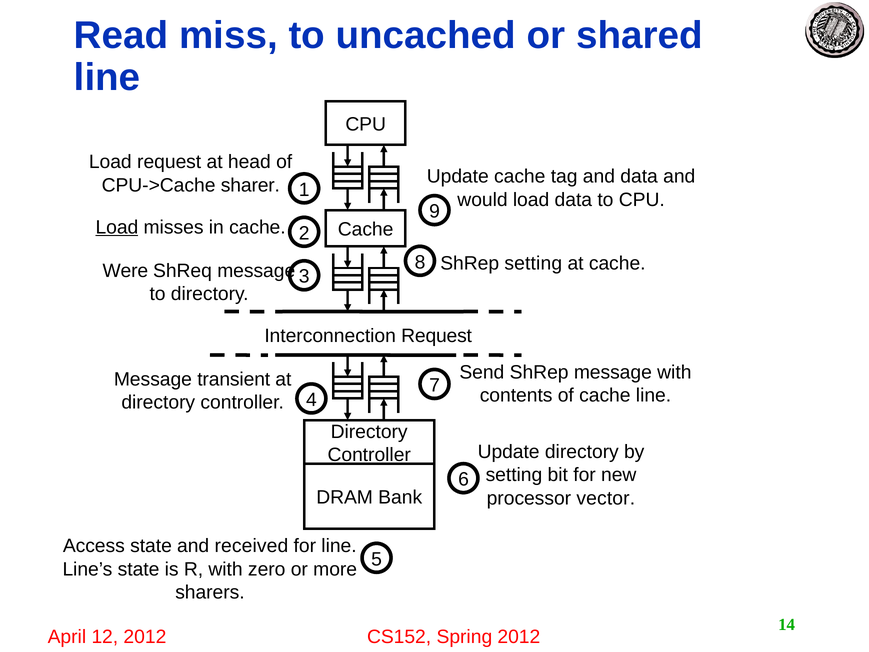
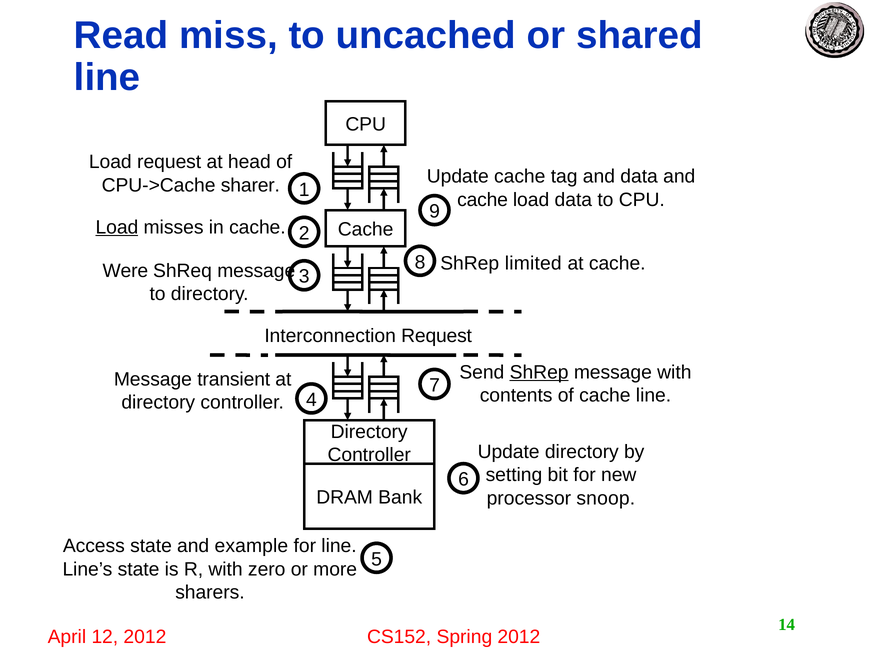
would: would -> cache (483, 200)
ShRep setting: setting -> limited (533, 263)
ShRep underline: none -> present (539, 372)
vector: vector -> snoop (606, 498)
received: received -> example (251, 546)
